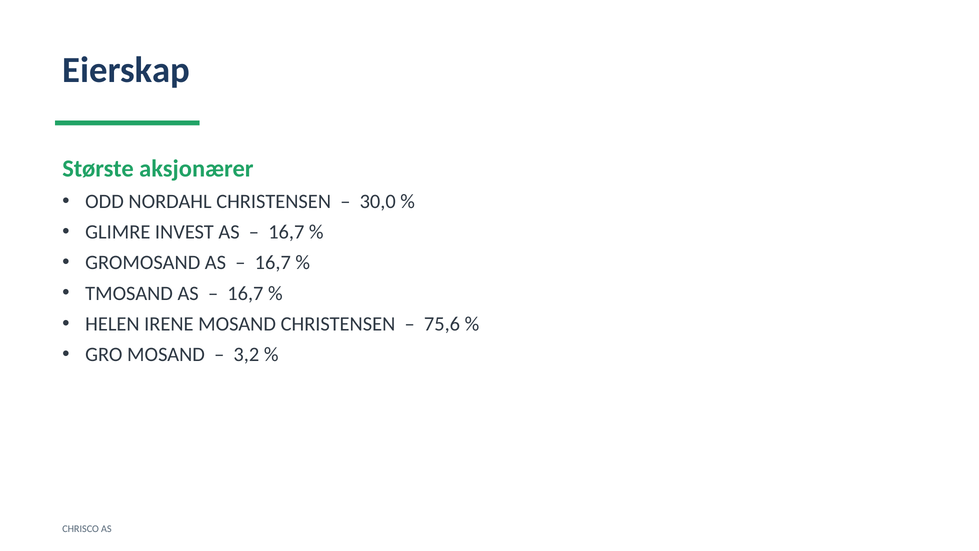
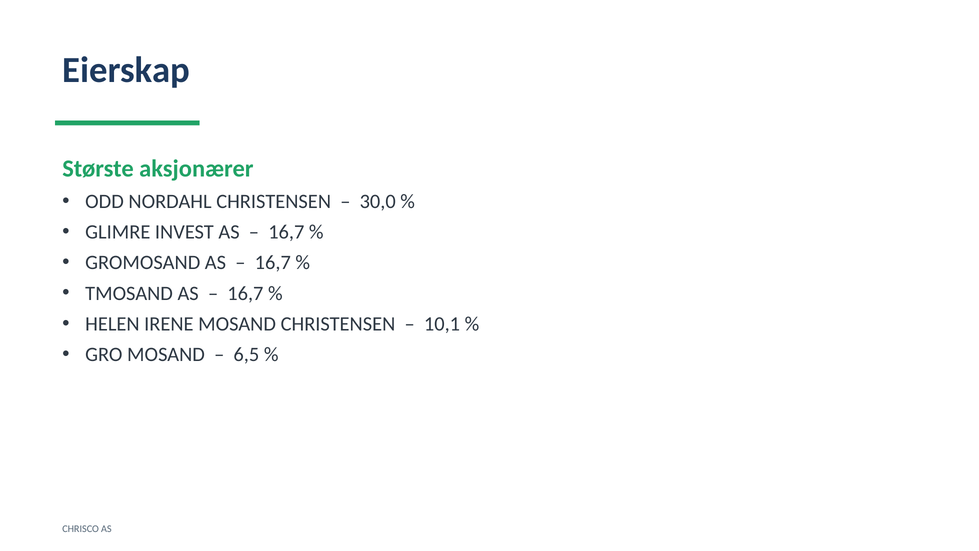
75,6: 75,6 -> 10,1 (442, 324)
3,2: 3,2 -> 6,5 (246, 354)
